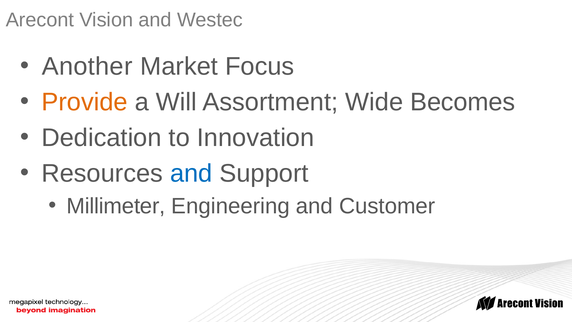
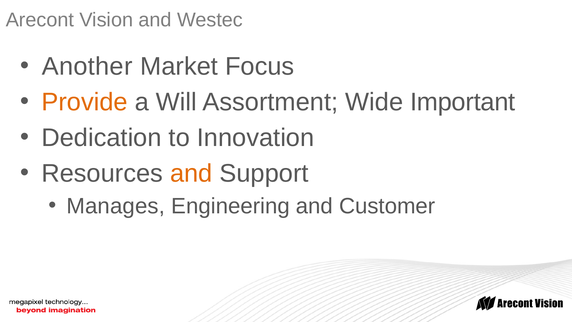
Becomes: Becomes -> Important (463, 102)
and colour: blue -> orange (191, 173)
Millimeter: Millimeter -> Manages (116, 206)
